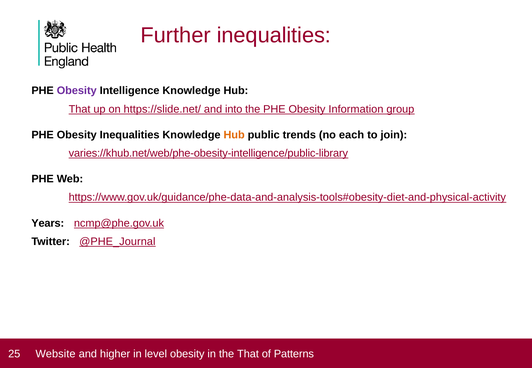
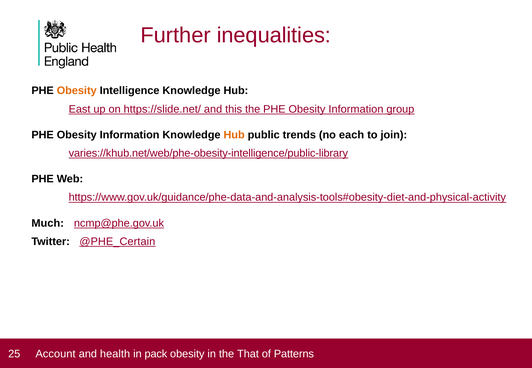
Obesity colour: purple -> orange (77, 91)
That: That -> East (80, 109)
into: into -> this (234, 109)
Inequalities: Inequalities -> Information (130, 135)
Years: Years -> Much (48, 223)
@PHE_Journal: @PHE_Journal -> @PHE_Certain (117, 242)
Website: Website -> Account (56, 354)
higher: higher -> health (115, 354)
level: level -> pack (156, 354)
